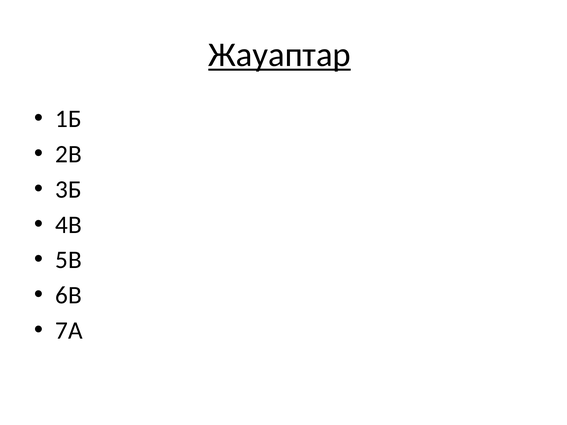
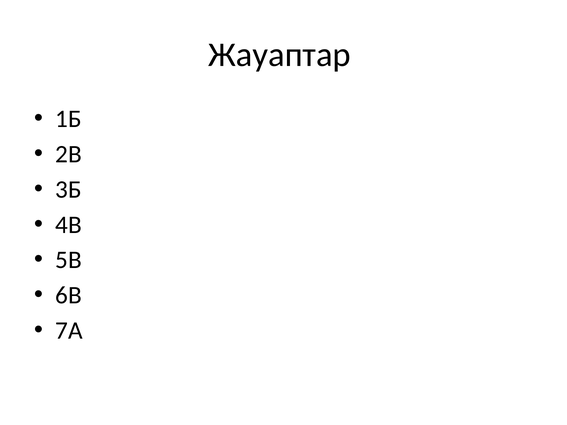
Жауаптар underline: present -> none (280, 55)
